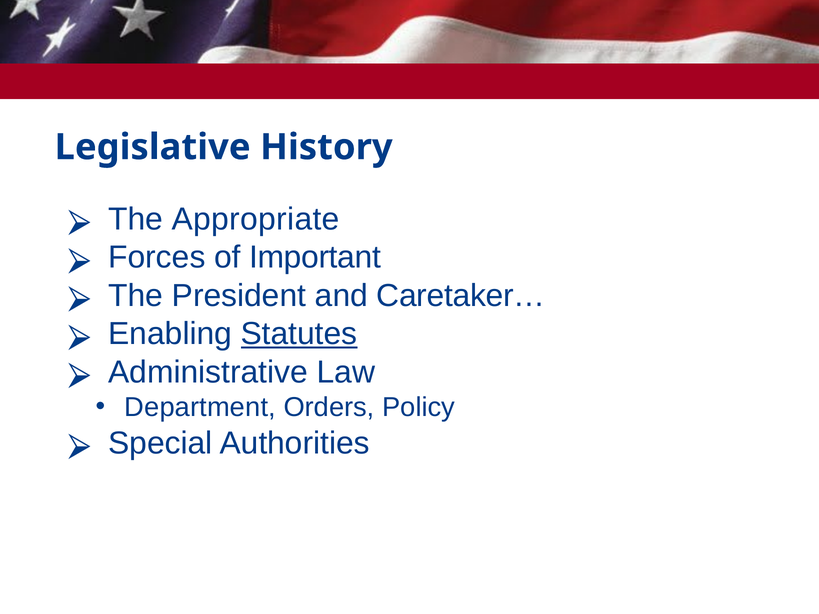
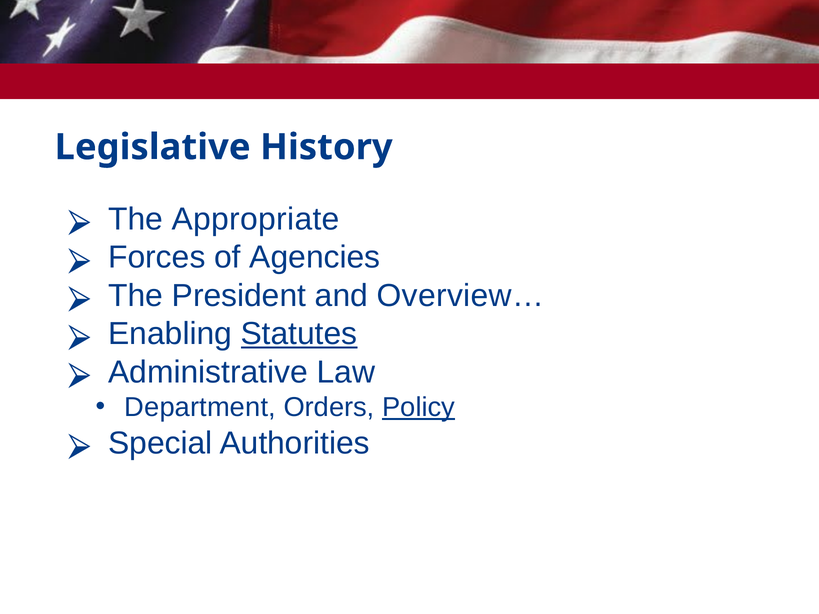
Important: Important -> Agencies (315, 258)
Caretaker…: Caretaker… -> Overview… (460, 296)
Policy underline: none -> present (419, 407)
